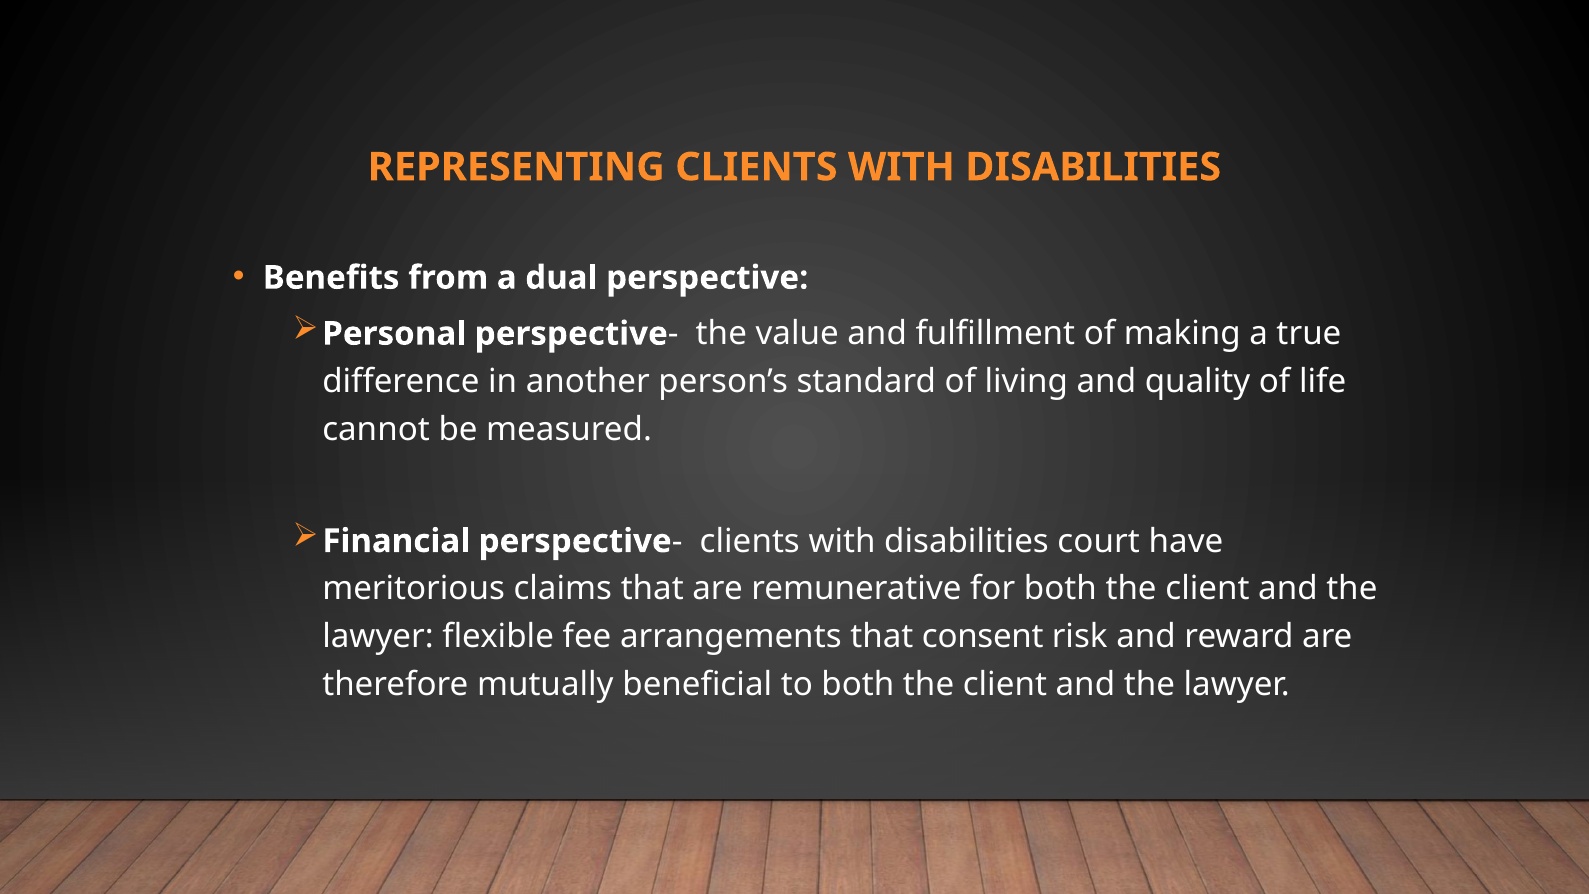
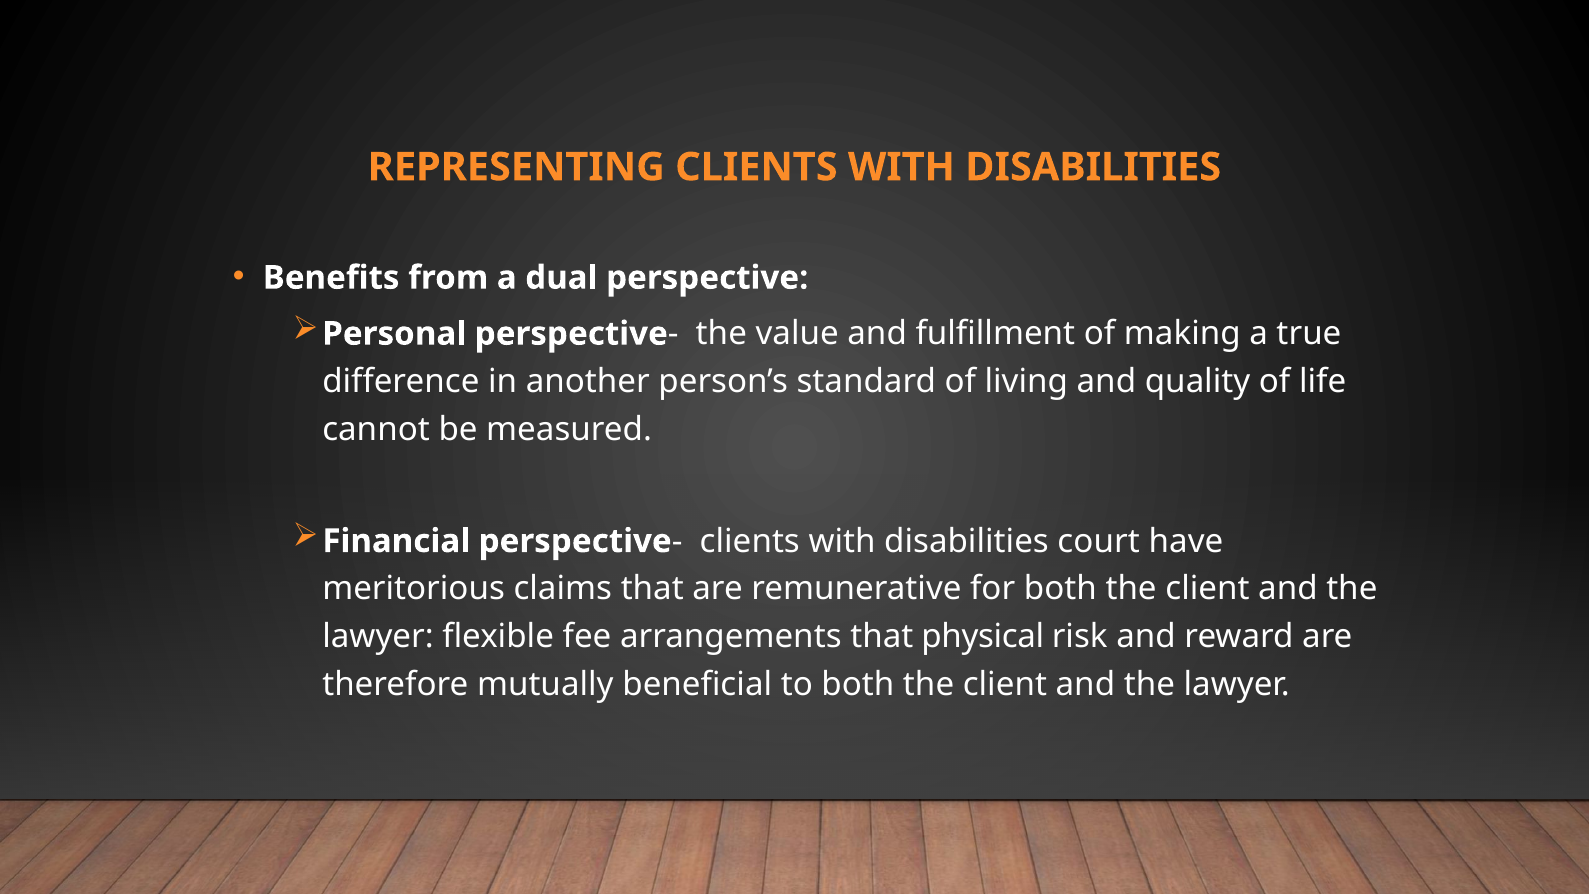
consent: consent -> physical (983, 637)
